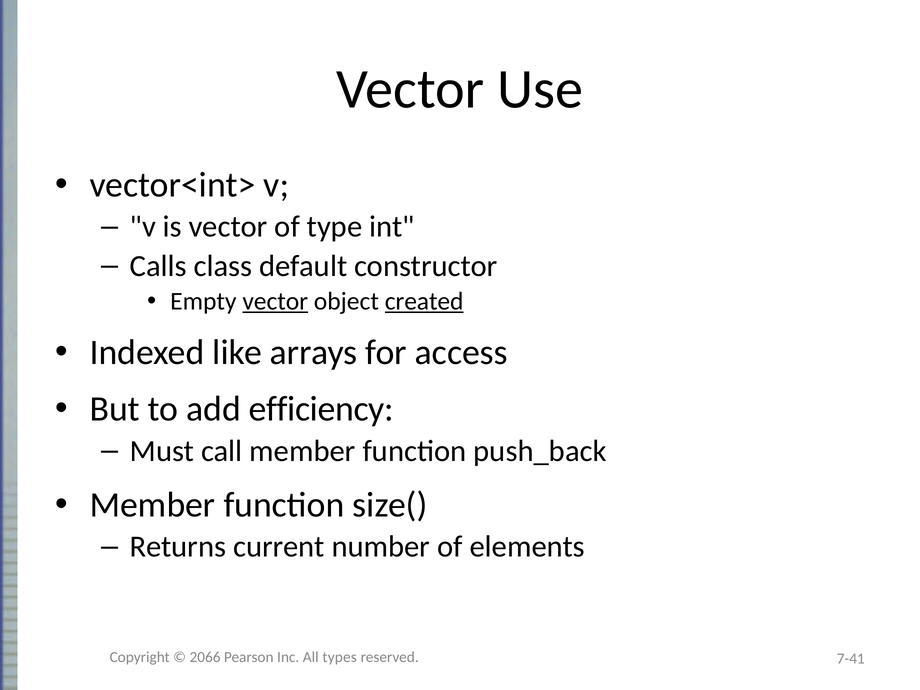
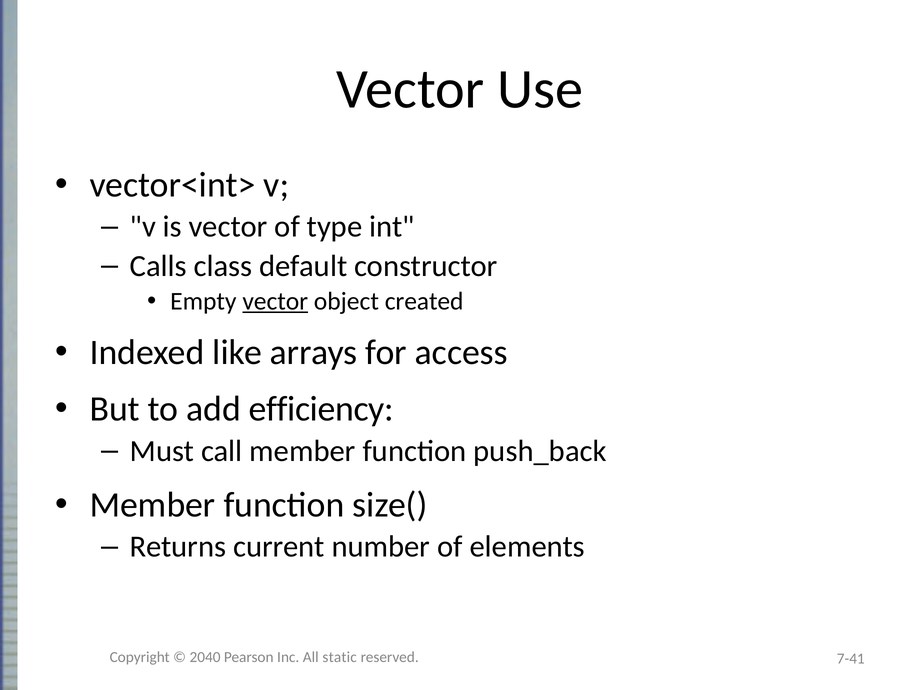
created underline: present -> none (424, 301)
2066: 2066 -> 2040 (205, 657)
types: types -> static (340, 657)
